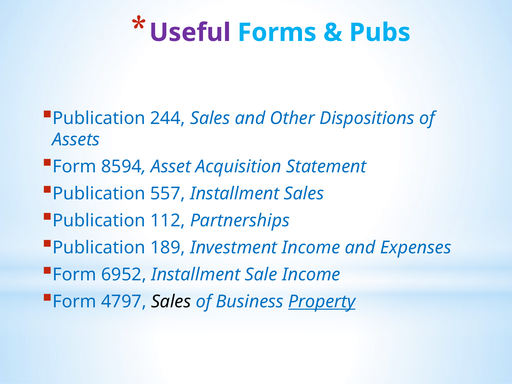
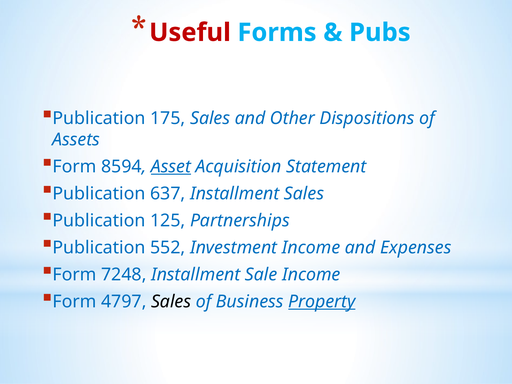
Useful colour: purple -> red (190, 33)
244: 244 -> 175 (168, 118)
Asset underline: none -> present (171, 167)
557: 557 -> 637 (168, 194)
112: 112 -> 125 (168, 221)
189: 189 -> 552 (168, 248)
6952: 6952 -> 7248 (124, 275)
